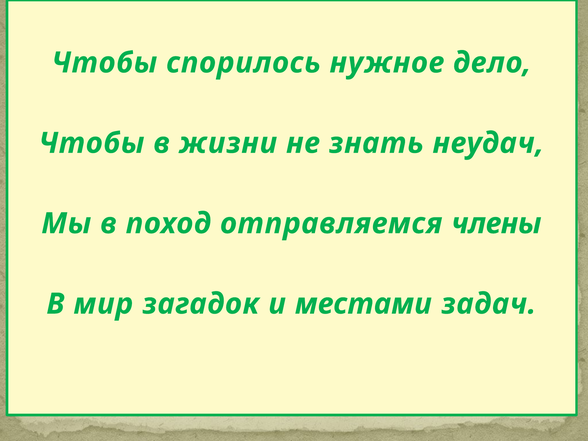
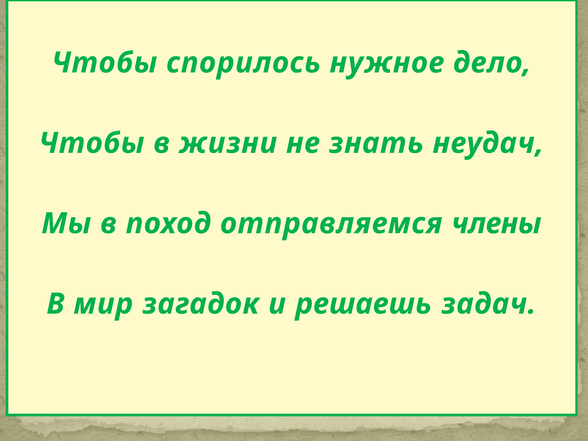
местами: местами -> решаешь (363, 304)
